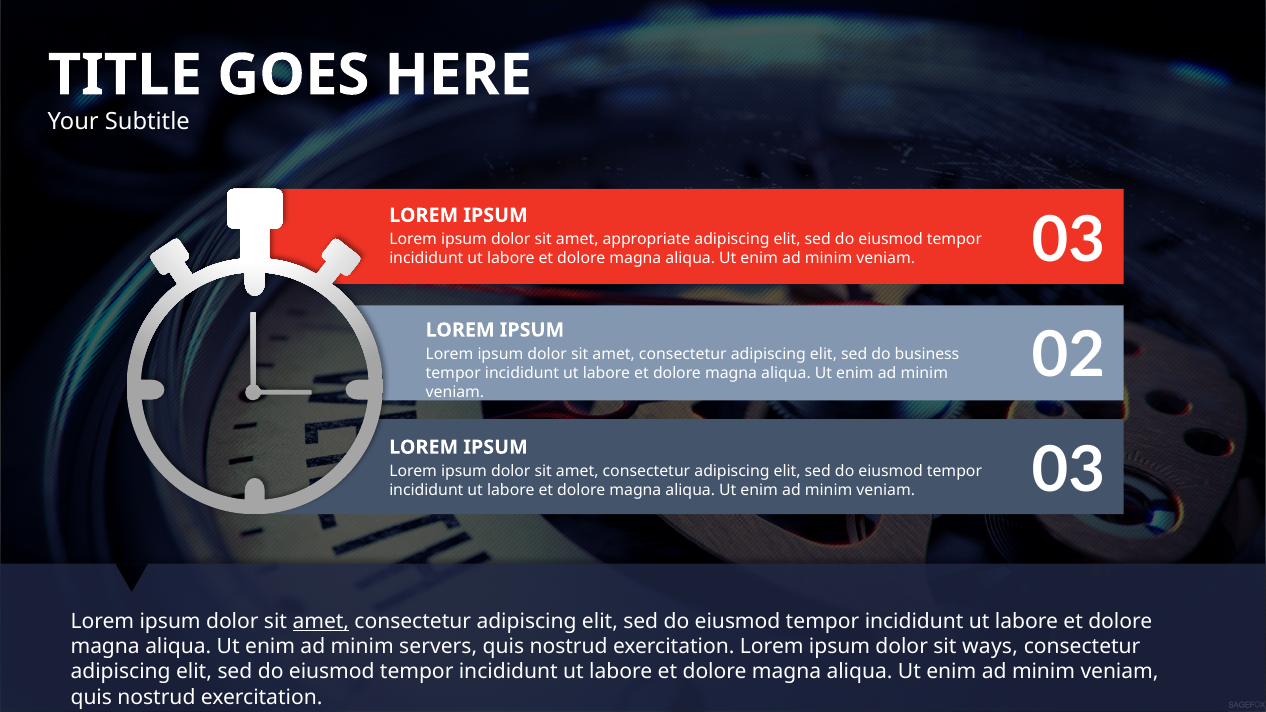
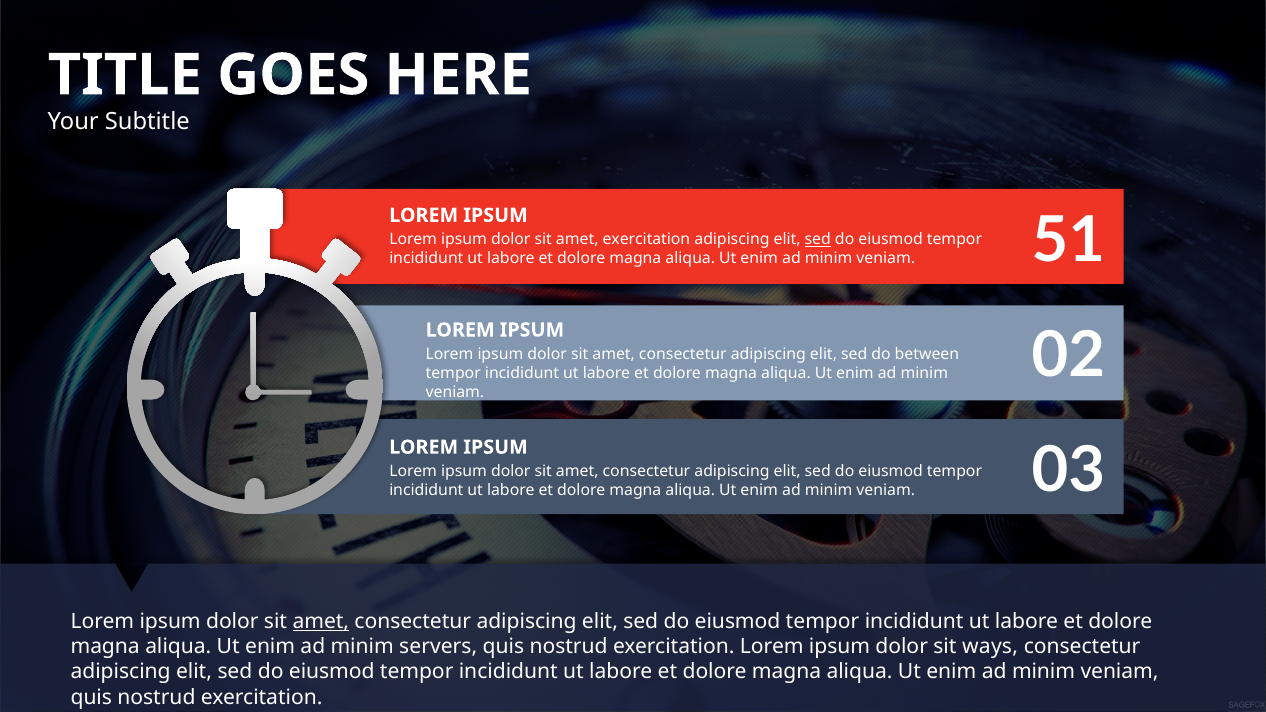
amet appropriate: appropriate -> exercitation (646, 240)
sed underline: none -> present (818, 240)
veniam 03: 03 -> 51 (1068, 240)
business: business -> between (927, 354)
